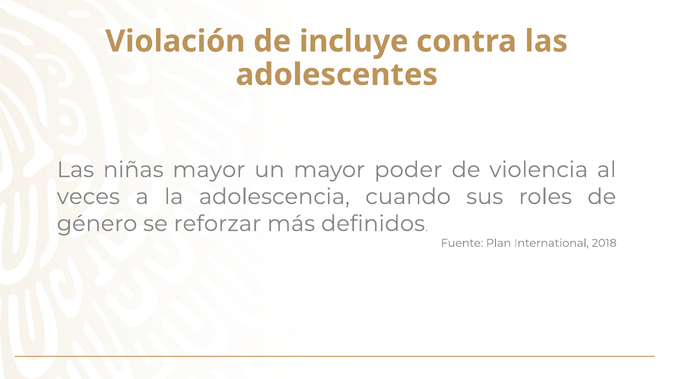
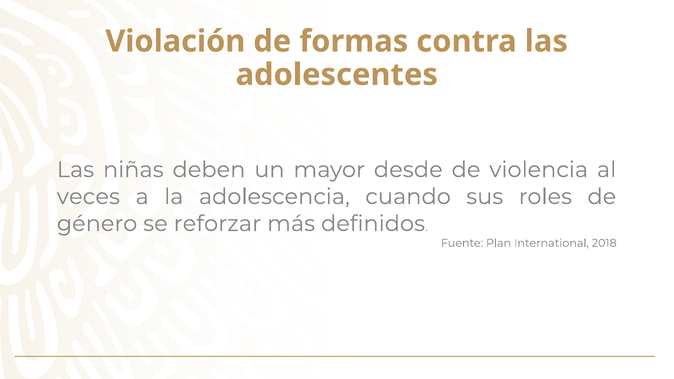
incluye: incluye -> formas (354, 41)
niñas mayor: mayor -> deben (209, 170)
poder: poder -> desde (408, 170)
